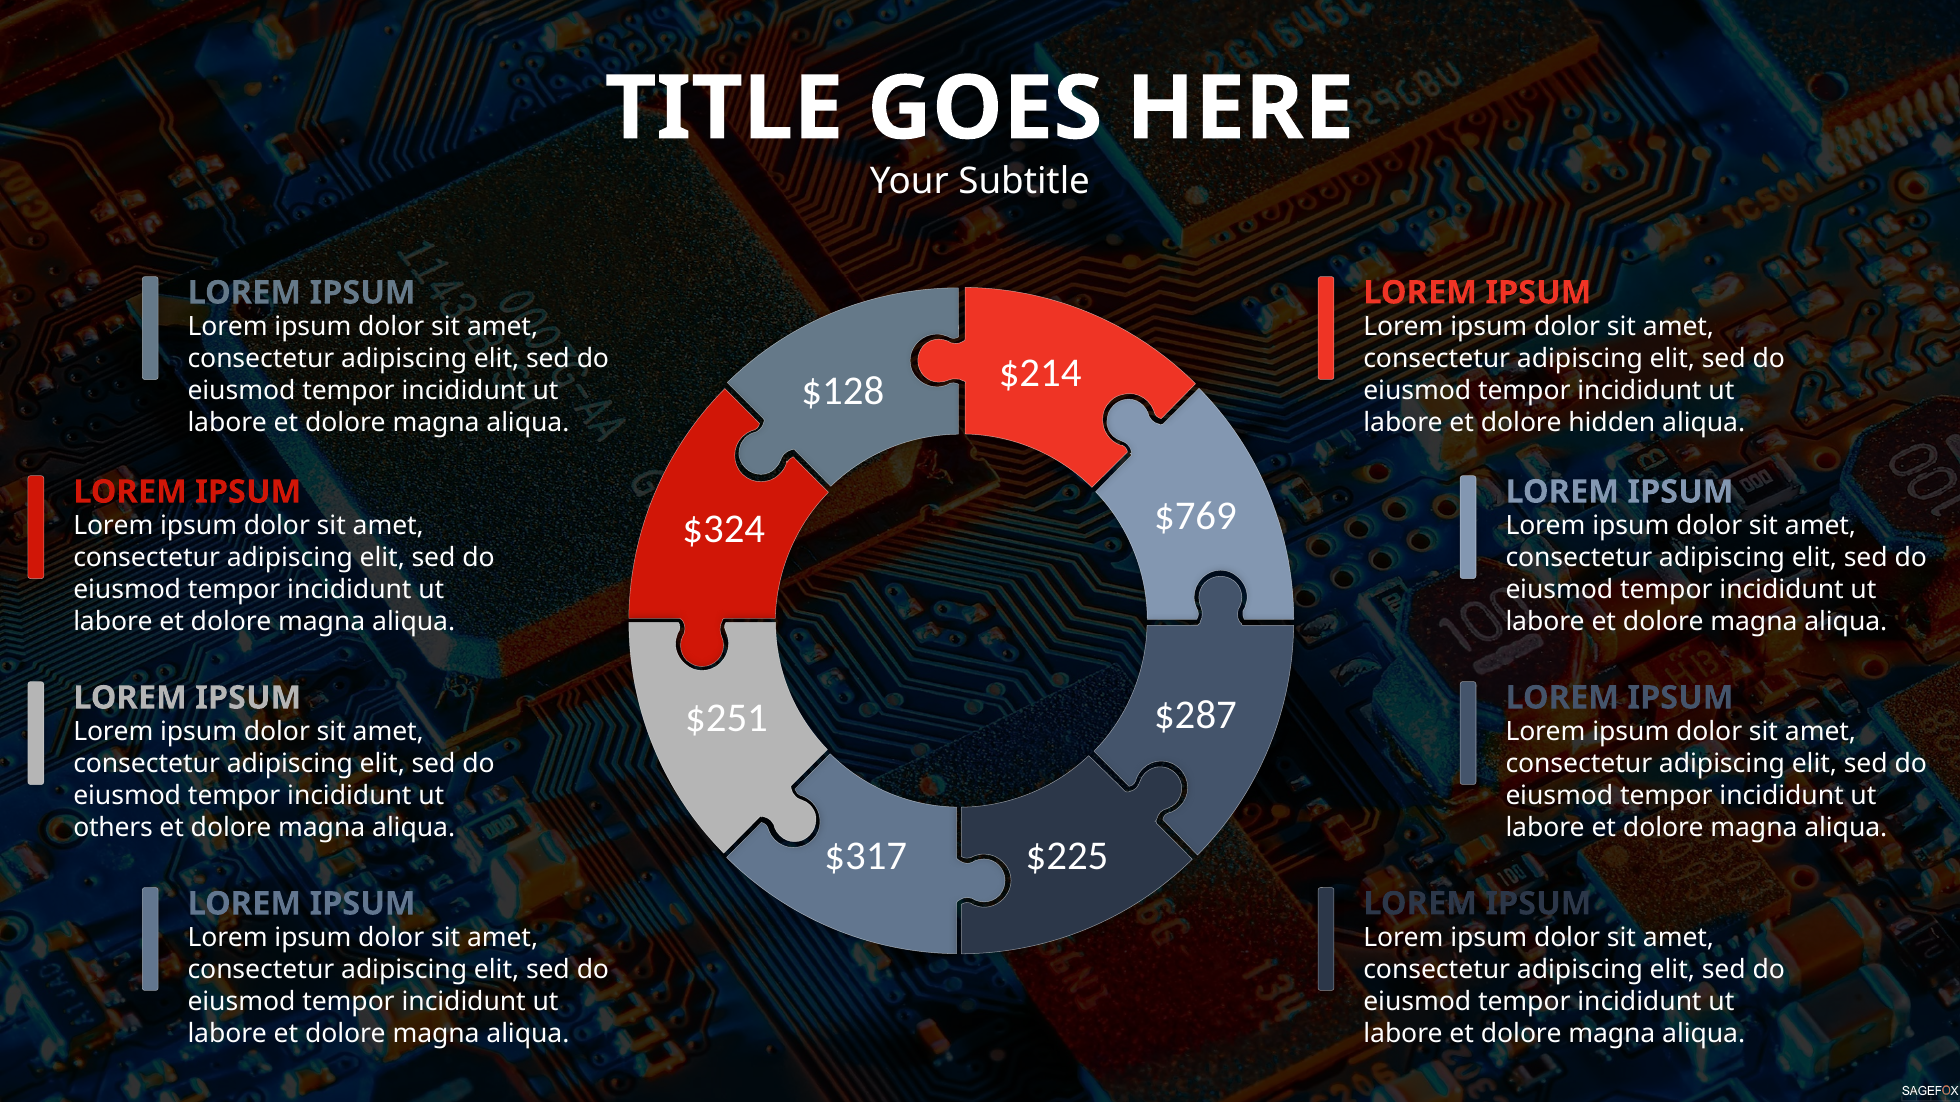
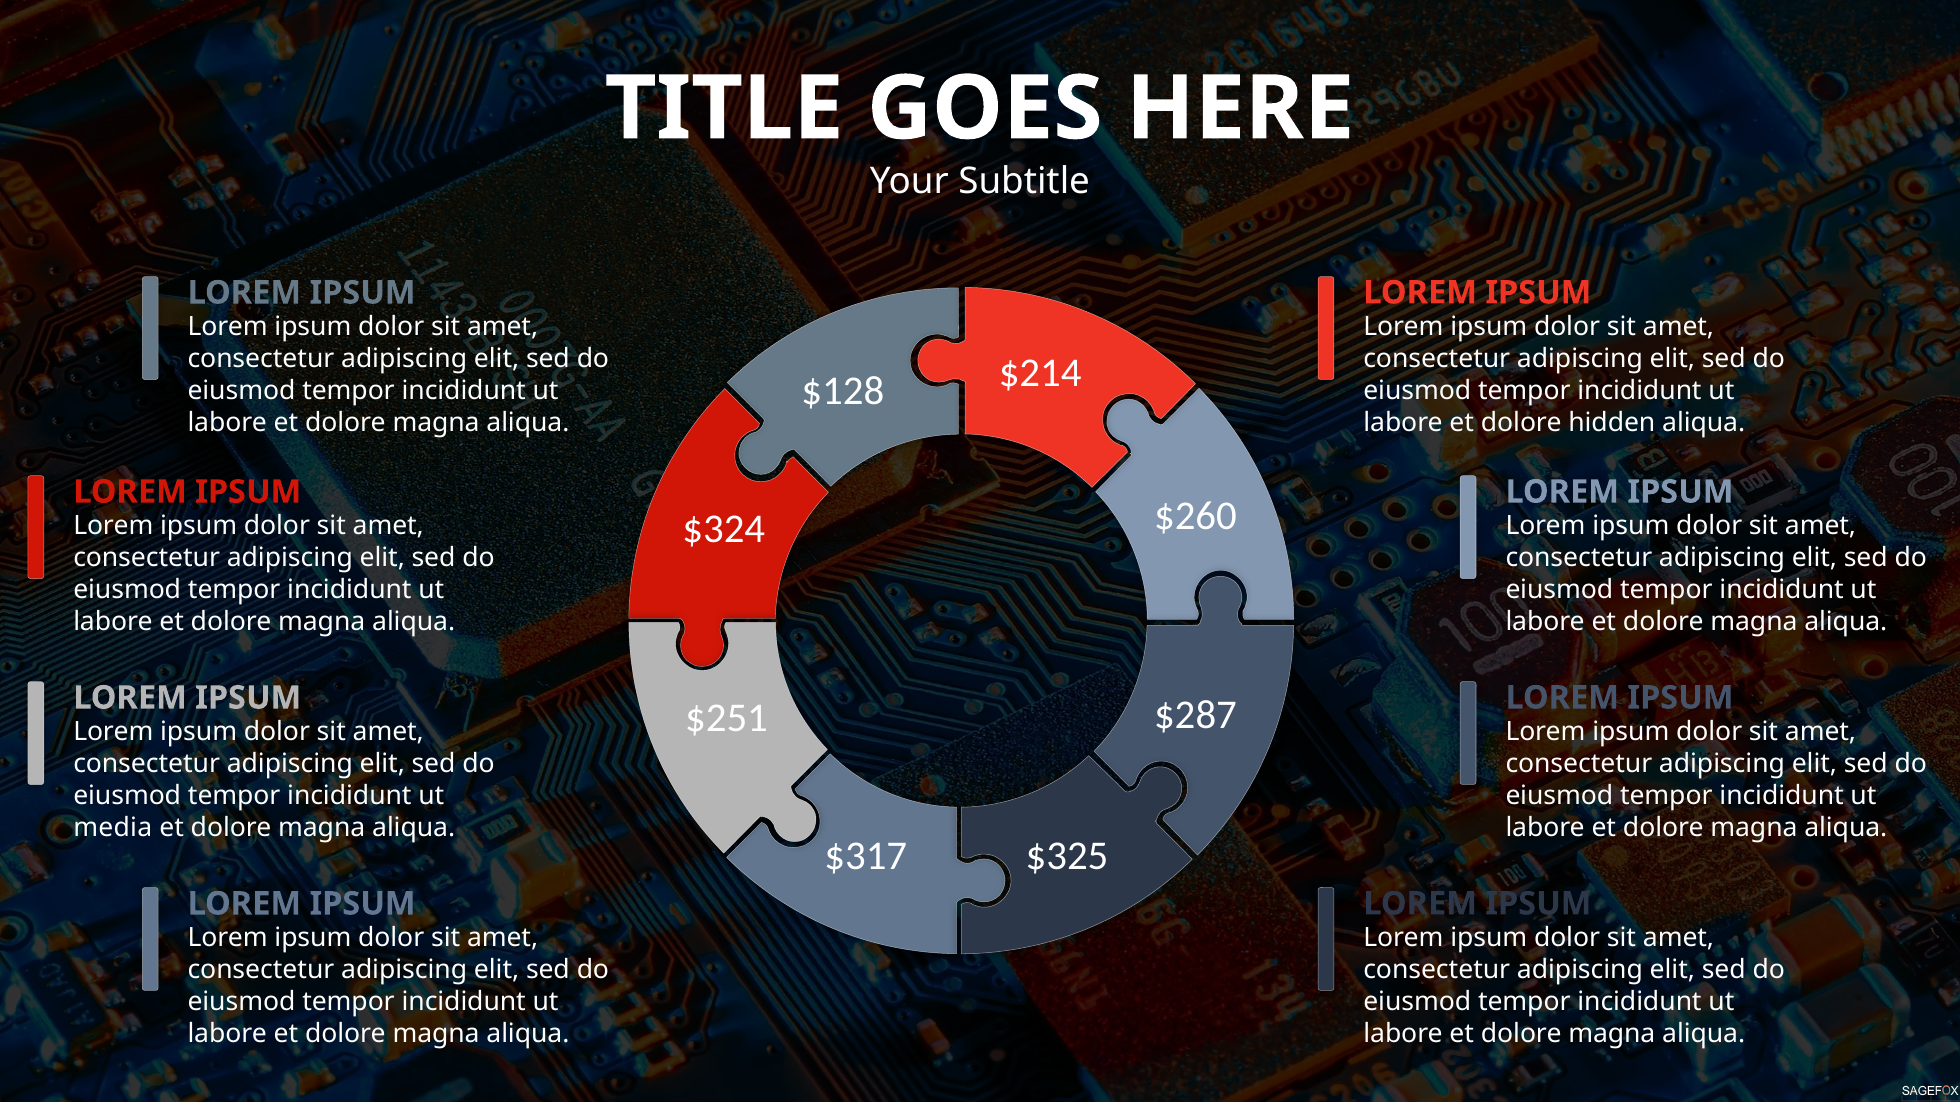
$769: $769 -> $260 (1195, 517)
others: others -> media (113, 828)
$225: $225 -> $325 (1067, 856)
